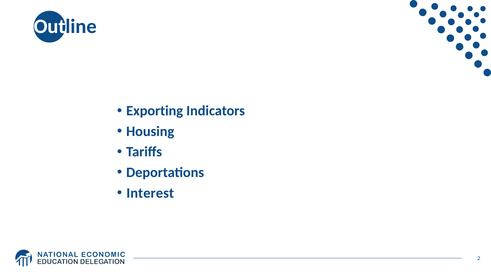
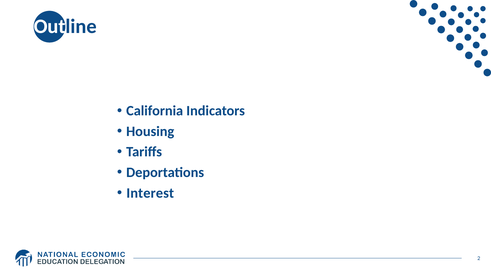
Exporting: Exporting -> California (155, 111)
